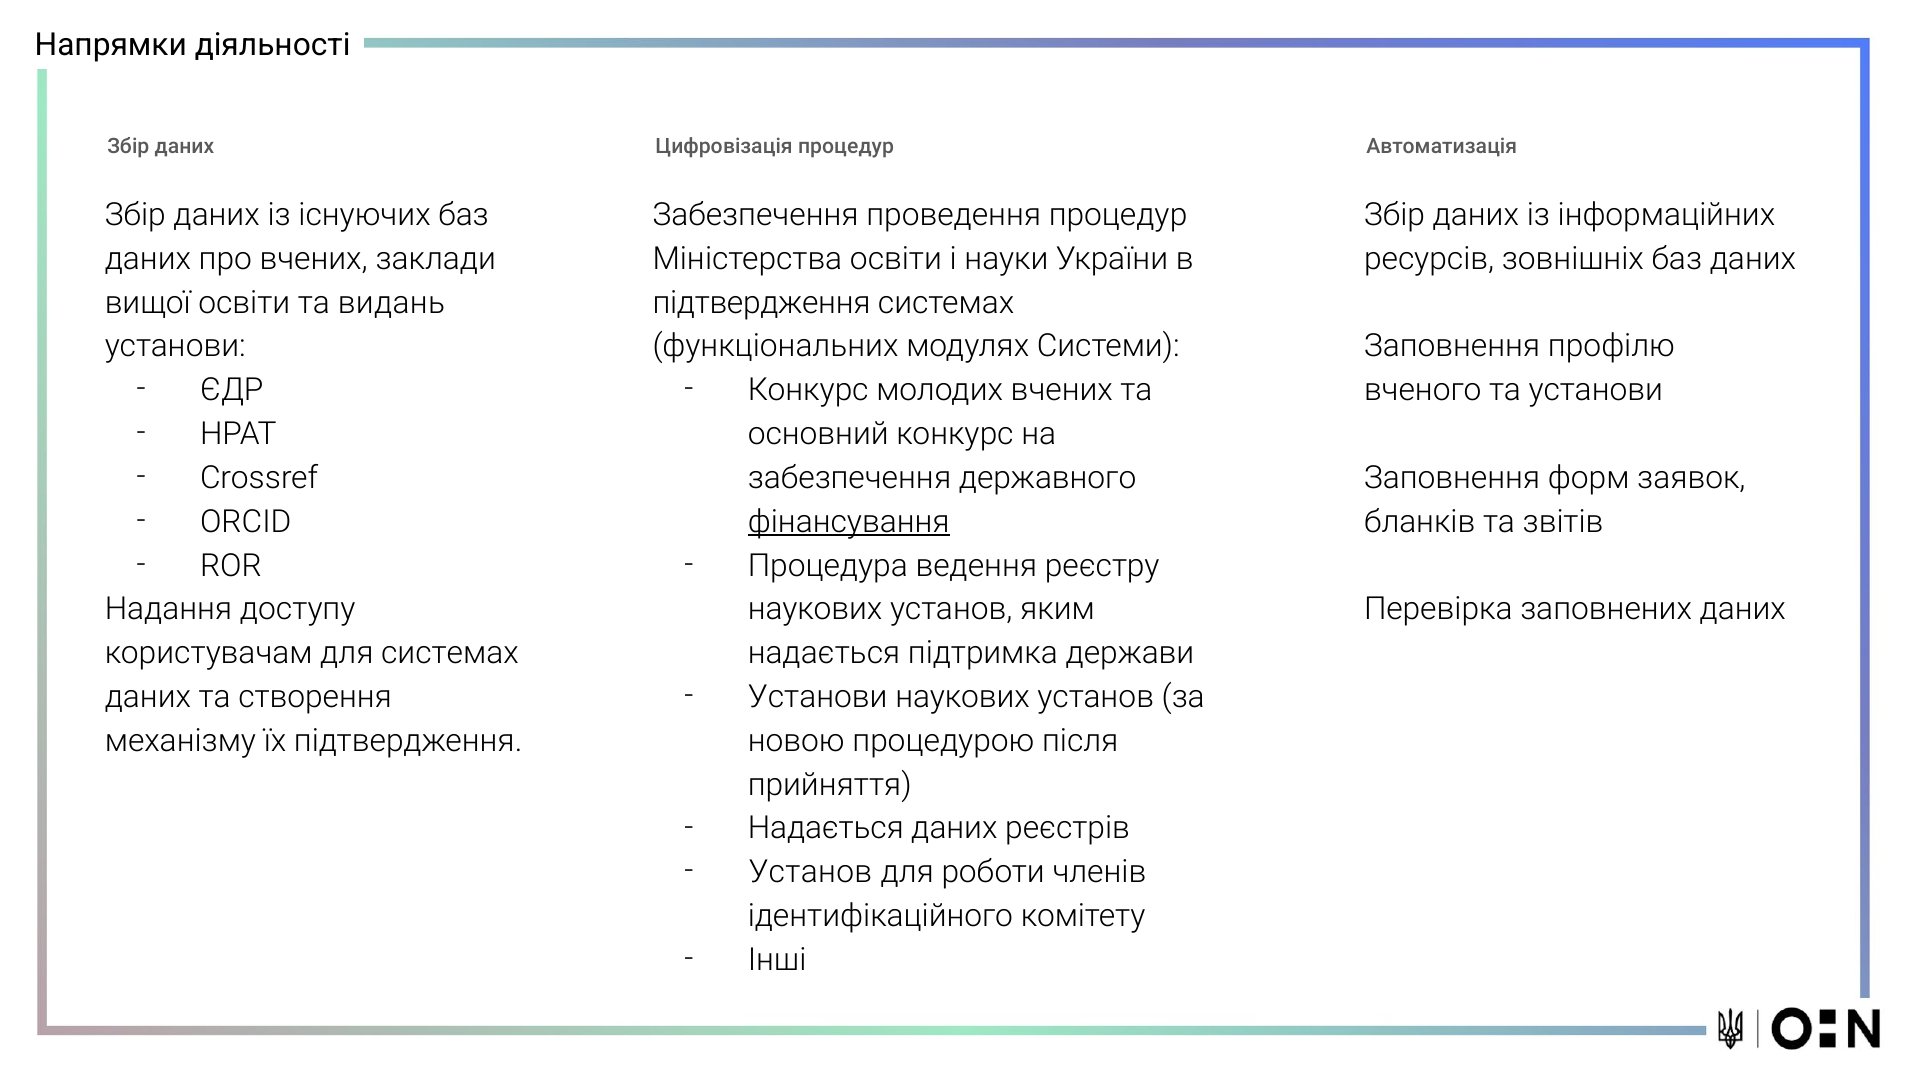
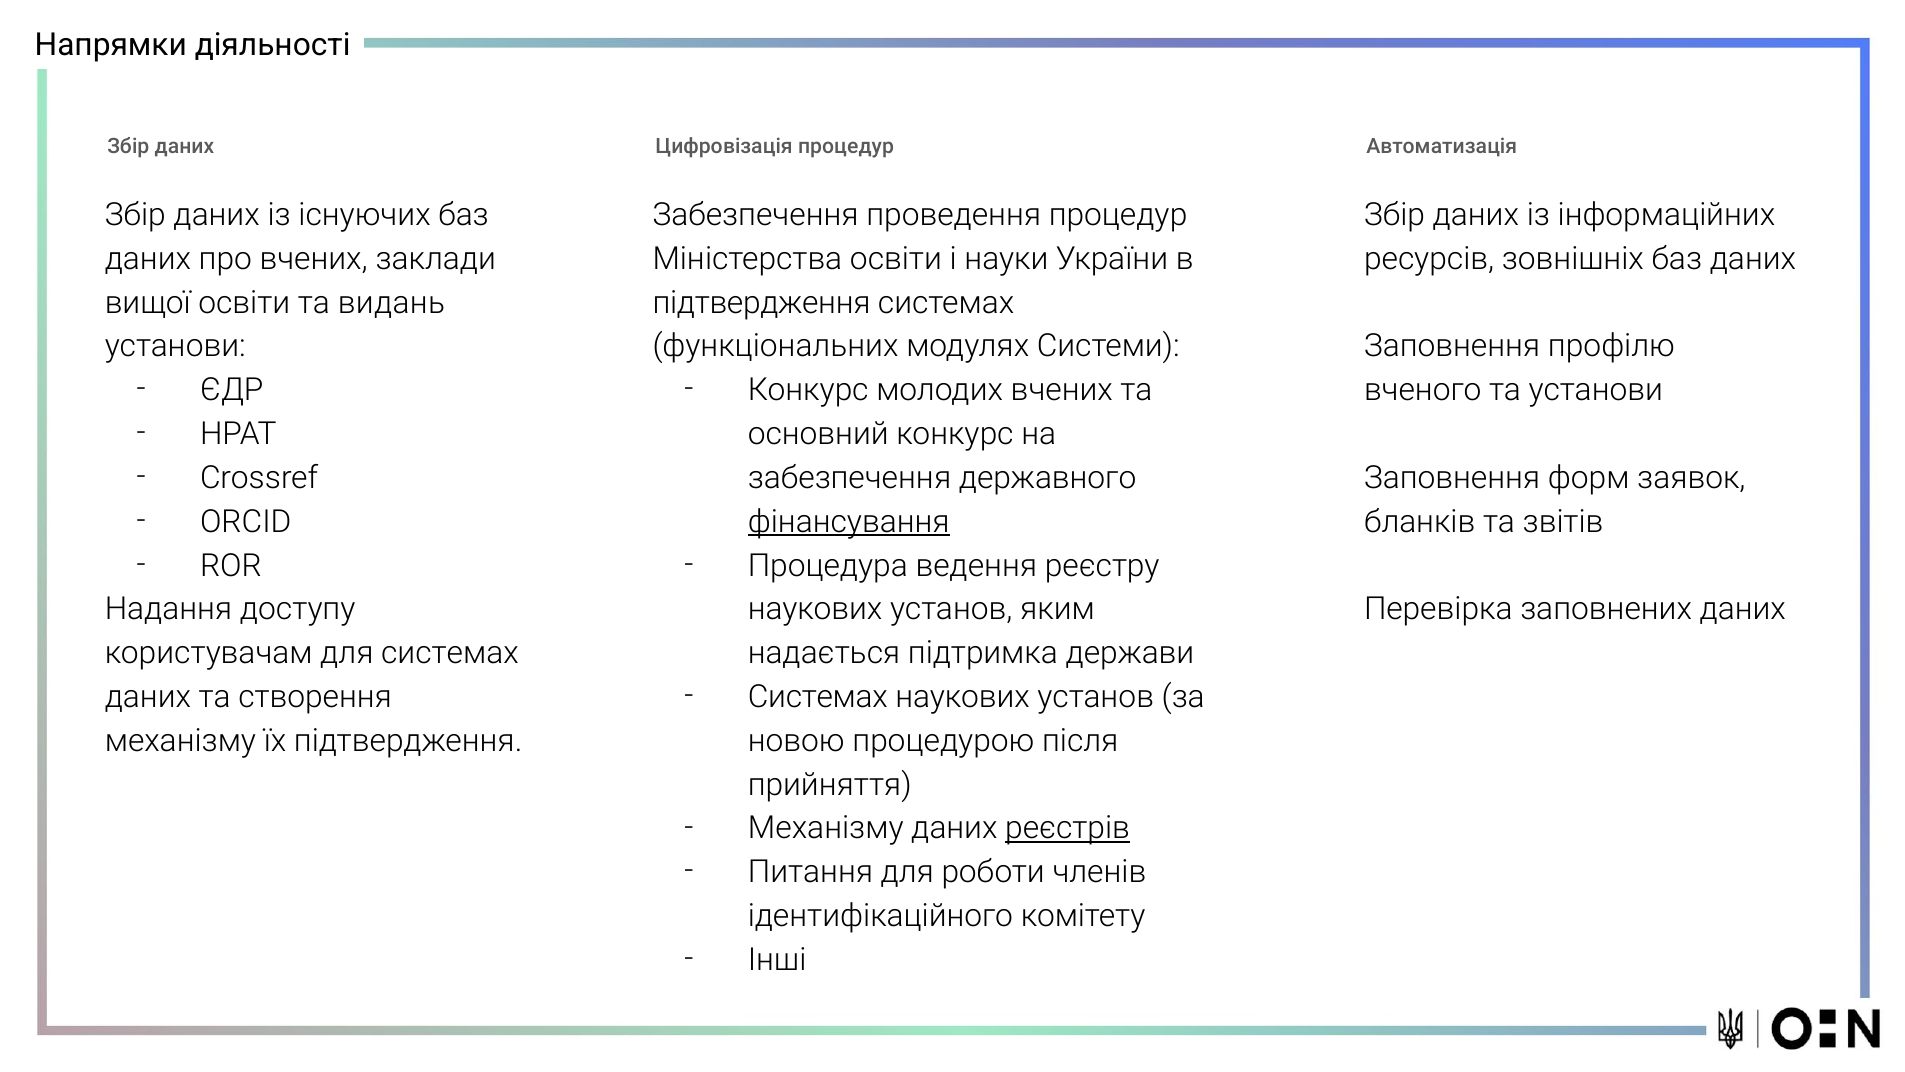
Установи: Установи -> Системах (818, 697)
Надається: Надається -> Механізму (826, 828)
реєстрів underline: none -> present (1068, 828)
Установ: Установ -> Питання (810, 872)
